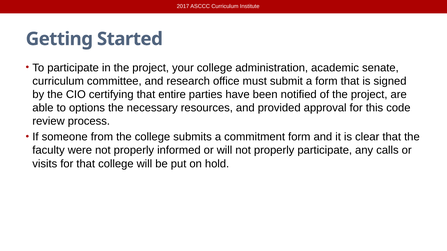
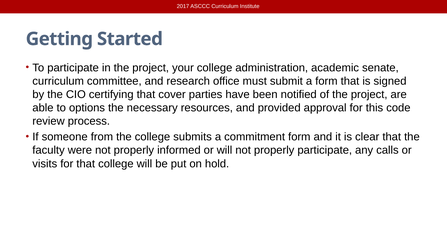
entire: entire -> cover (172, 95)
